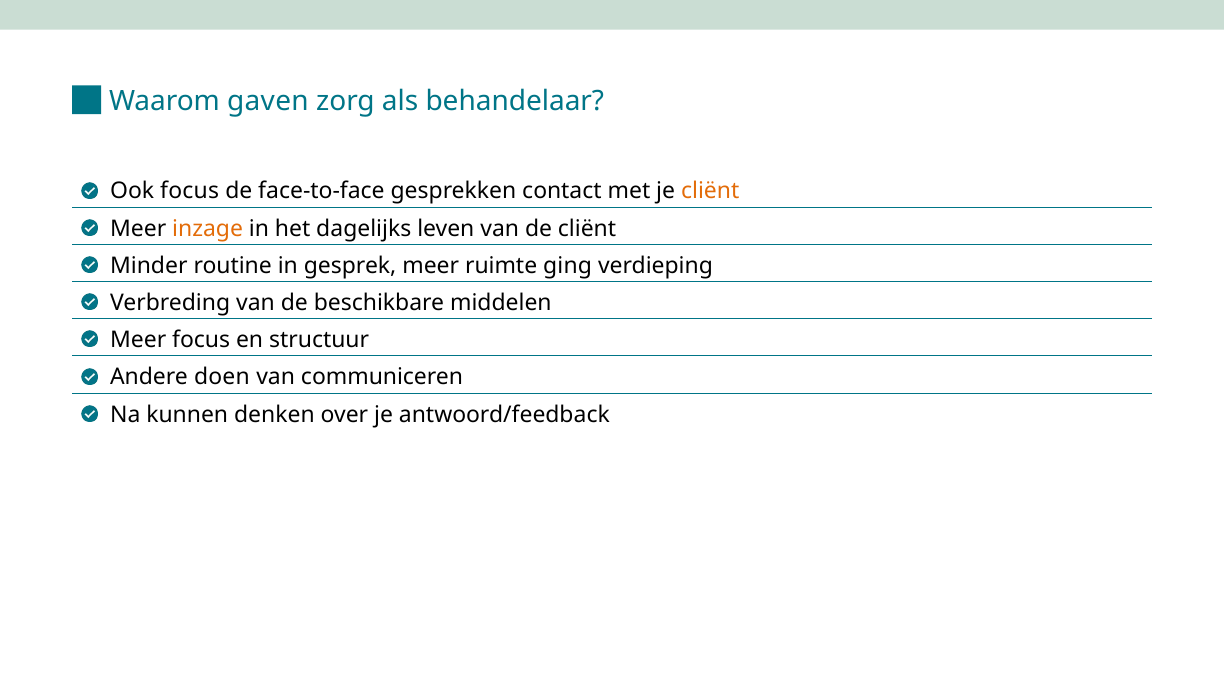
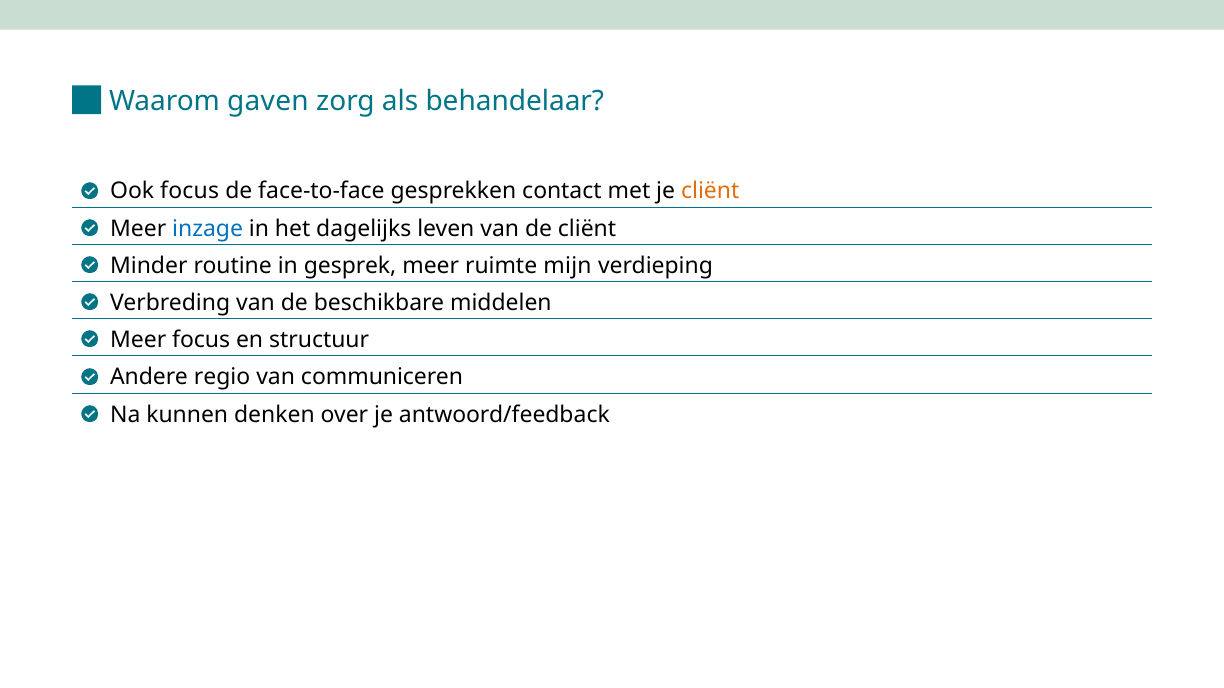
inzage colour: orange -> blue (208, 229)
ging: ging -> mijn (568, 266)
doen: doen -> regio (222, 378)
